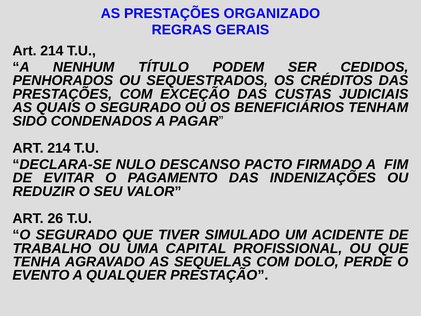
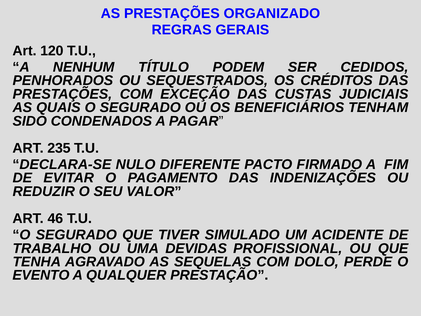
214: 214 -> 120 (52, 51)
214: 214 -> 235 (59, 148)
DESCANSO: DESCANSO -> DIFERENTE (200, 164)
26: 26 -> 46 (55, 218)
CAPITAL: CAPITAL -> DEVIDAS (196, 248)
